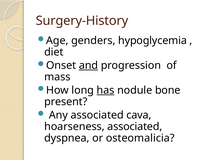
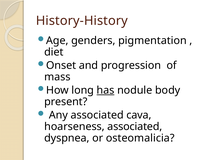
Surgery-History: Surgery-History -> History-History (82, 21)
hypoglycemia: hypoglycemia -> pigmentation (152, 41)
and underline: present -> none (88, 66)
bone: bone -> body (168, 90)
